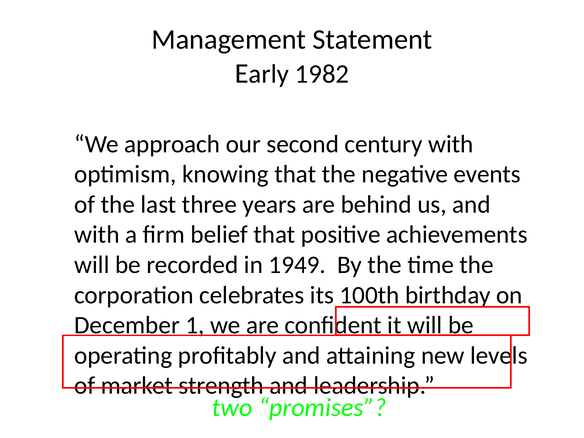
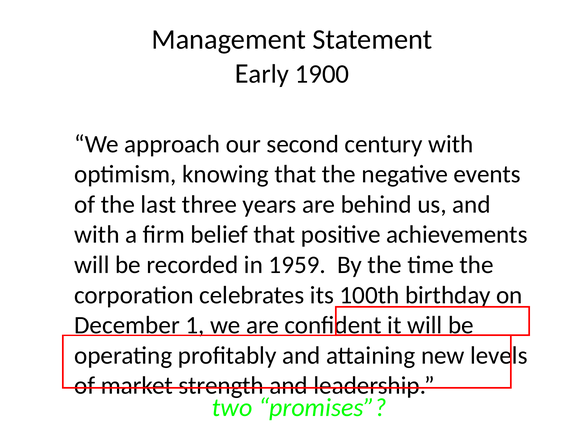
1982: 1982 -> 1900 (322, 74)
1949: 1949 -> 1959 (297, 265)
